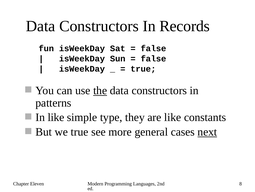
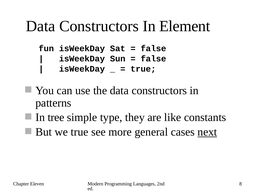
Records: Records -> Element (185, 26)
the underline: present -> none (100, 90)
In like: like -> tree (56, 117)
